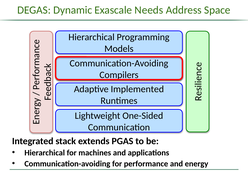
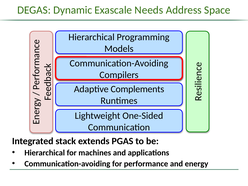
Implemented: Implemented -> Complements (137, 89)
